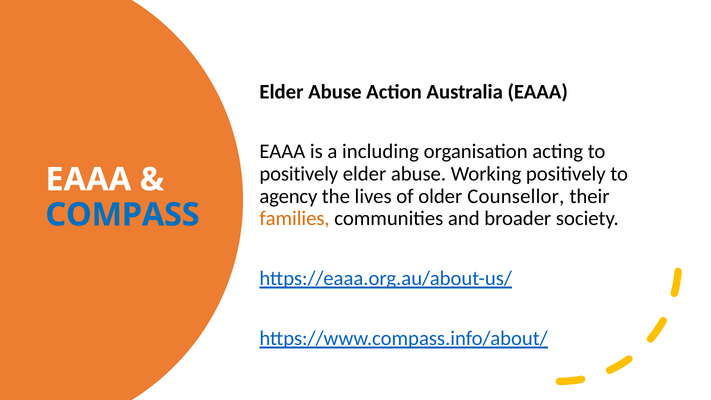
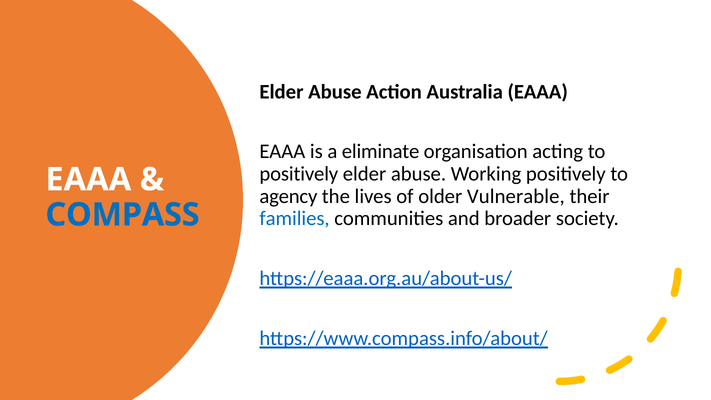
including: including -> eliminate (381, 151)
Counsellor: Counsellor -> Vulnerable (516, 196)
families colour: orange -> blue (295, 219)
